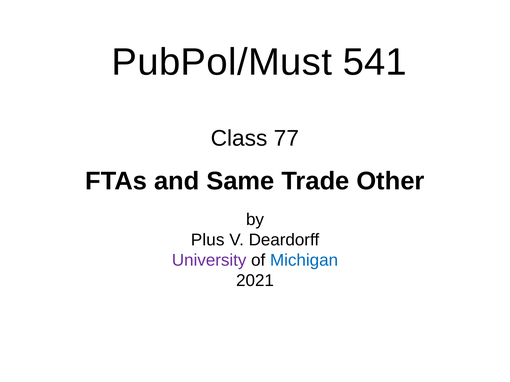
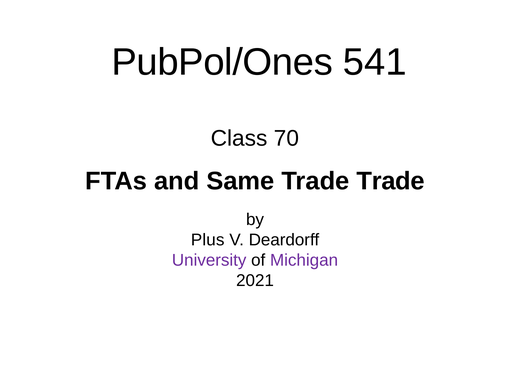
PubPol/Must: PubPol/Must -> PubPol/Ones (222, 62)
77: 77 -> 70 (286, 139)
Trade Other: Other -> Trade (391, 181)
Michigan colour: blue -> purple (304, 261)
